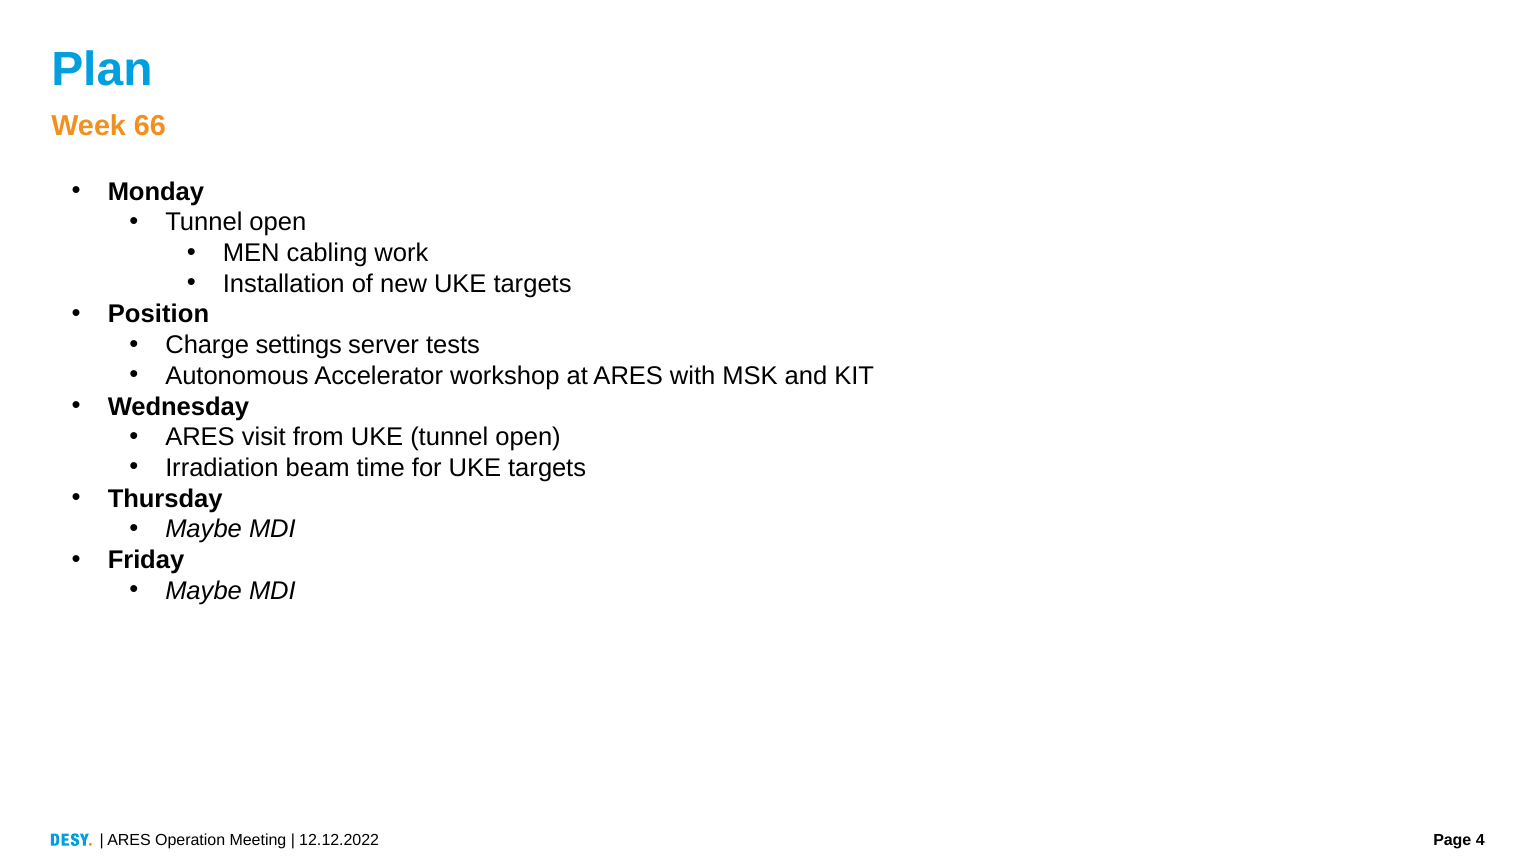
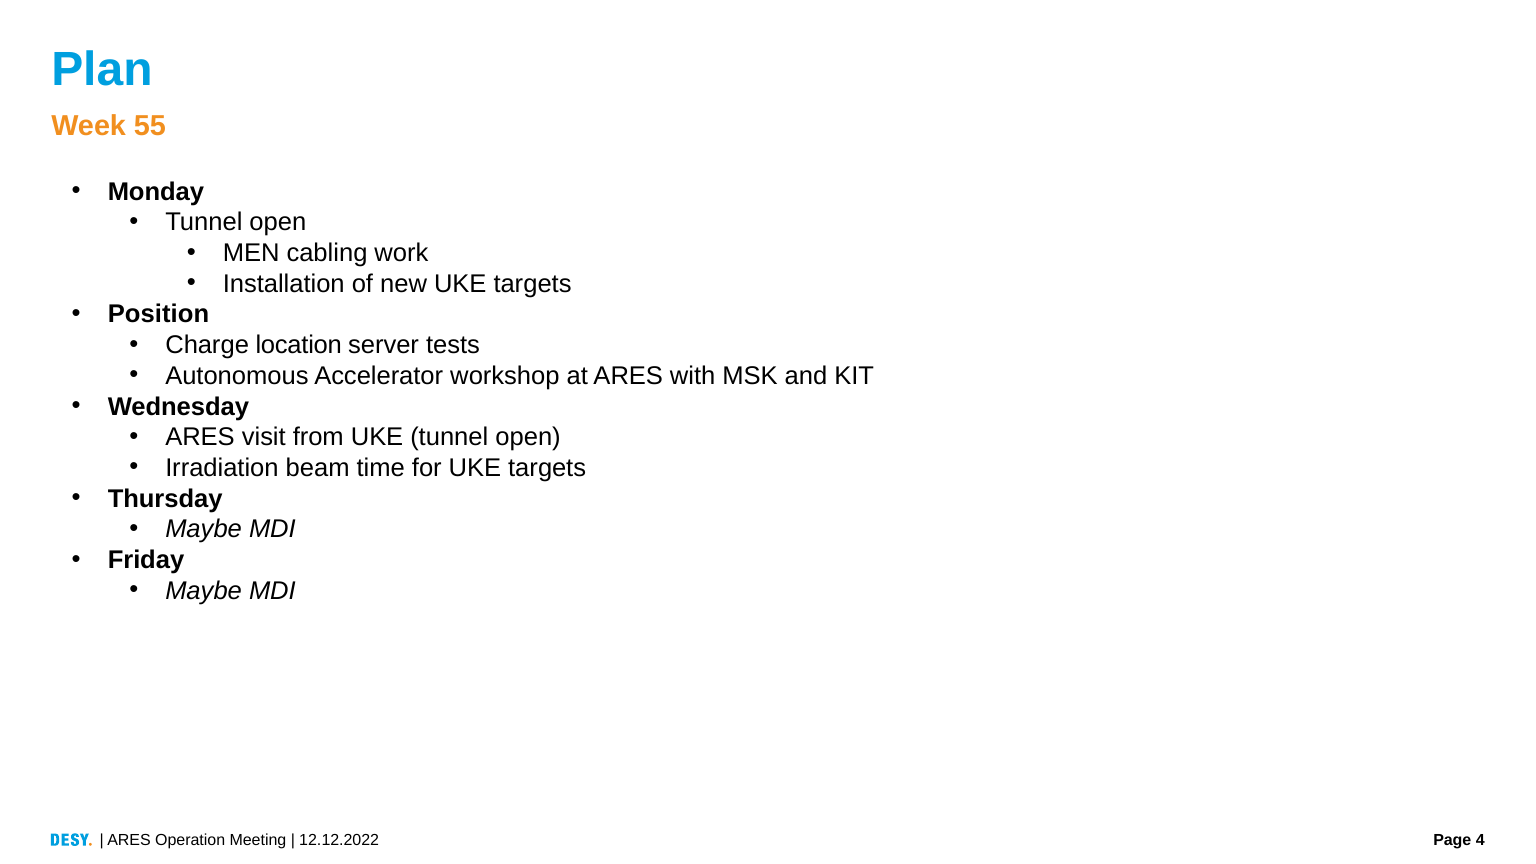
66: 66 -> 55 (150, 126)
settings: settings -> location (299, 345)
